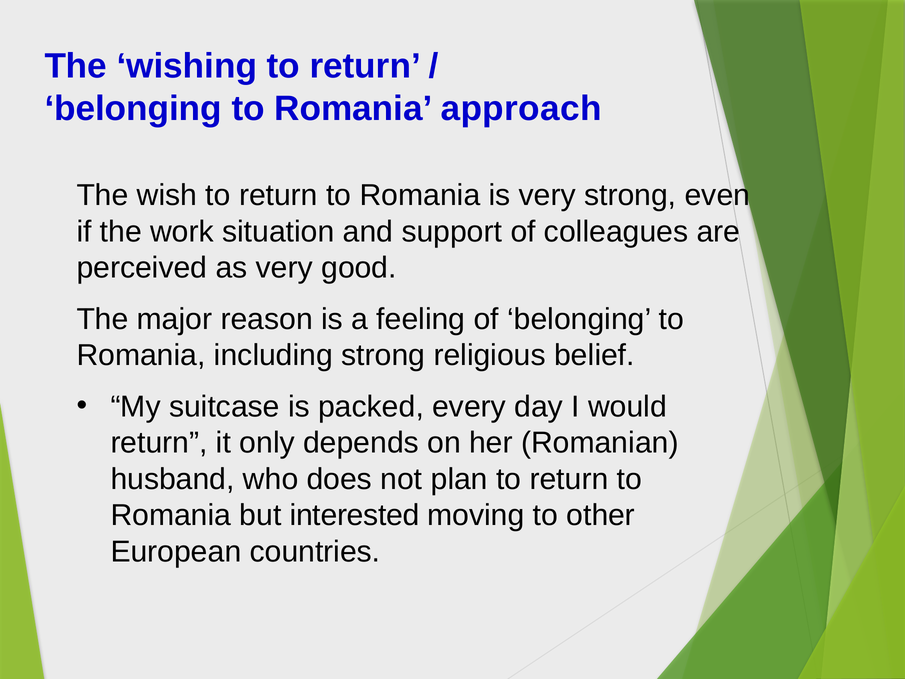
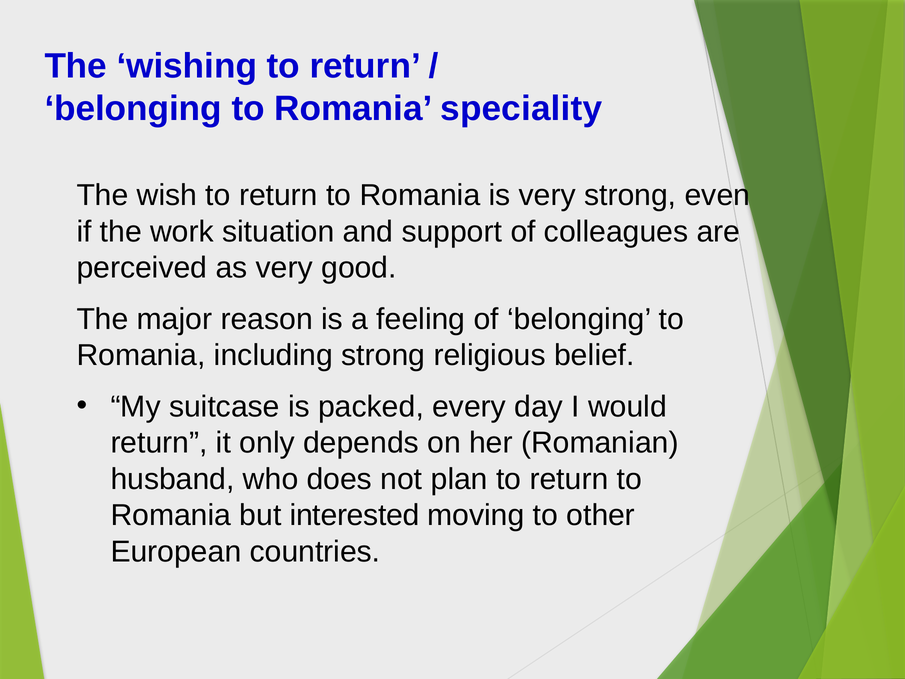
approach: approach -> speciality (521, 109)
